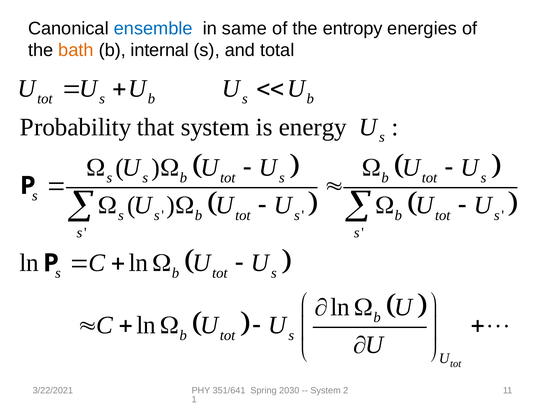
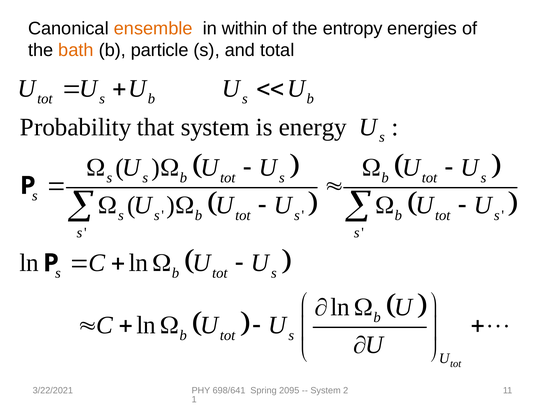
ensemble colour: blue -> orange (153, 28)
same: same -> within (245, 28)
internal: internal -> particle (160, 50)
351/641: 351/641 -> 698/641 (229, 390)
2030: 2030 -> 2095 (289, 390)
